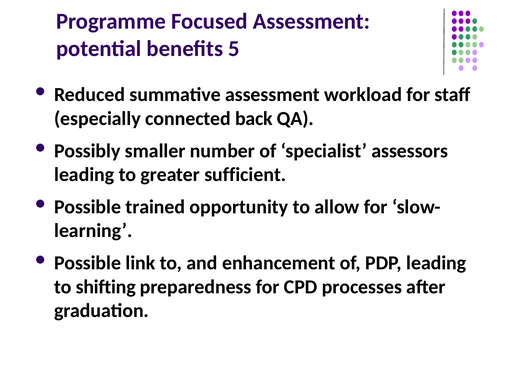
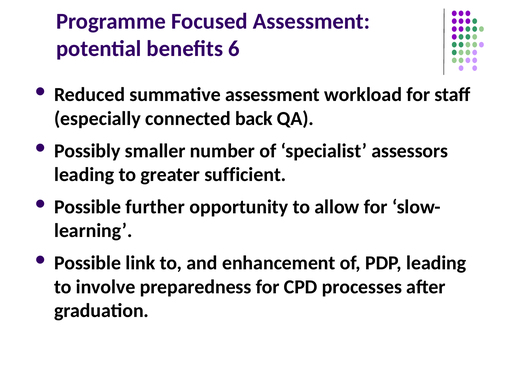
5: 5 -> 6 (234, 48)
trained: trained -> further (155, 207)
shifting: shifting -> involve (106, 286)
